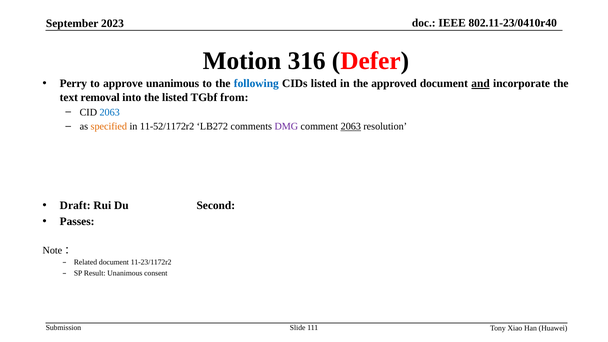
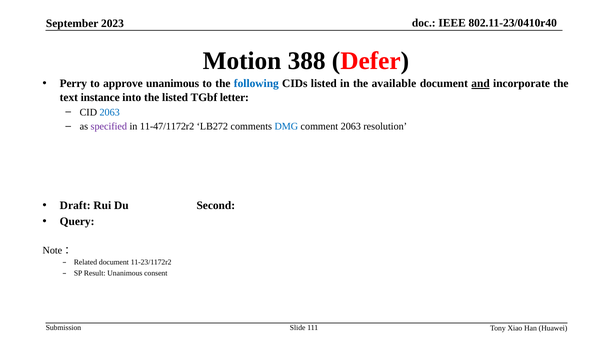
316: 316 -> 388 (307, 61)
approved: approved -> available (394, 84)
removal: removal -> instance (100, 97)
from: from -> letter (234, 97)
specified colour: orange -> purple (109, 126)
11-52/1172r2: 11-52/1172r2 -> 11-47/1172r2 (167, 126)
DMG colour: purple -> blue (286, 126)
2063 underline: present -> none (351, 126)
Passes: Passes -> Query (77, 221)
